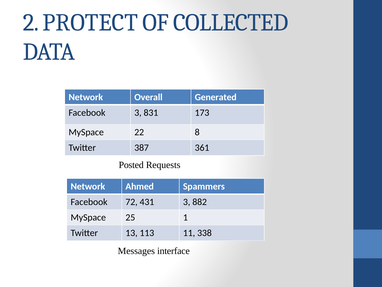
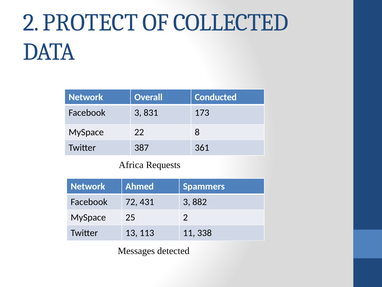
Generated: Generated -> Conducted (216, 97)
Posted: Posted -> Africa (131, 165)
25 1: 1 -> 2 (185, 217)
interface: interface -> detected (173, 251)
